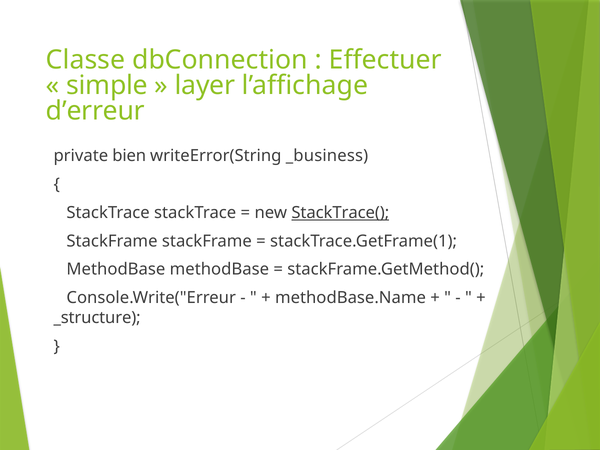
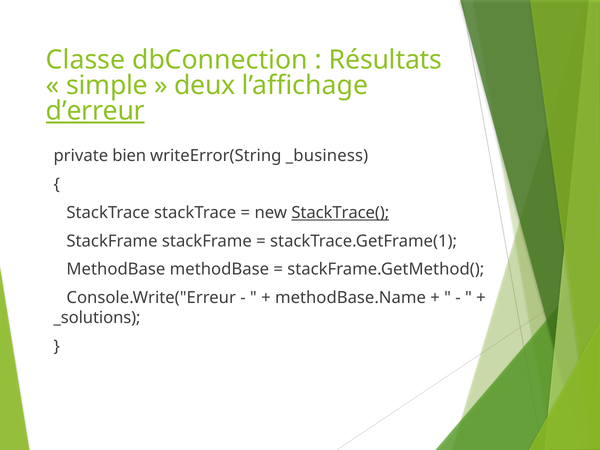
Effectuer: Effectuer -> Résultats (385, 60)
layer: layer -> deux (205, 85)
d’erreur underline: none -> present (95, 111)
_structure: _structure -> _solutions (97, 318)
